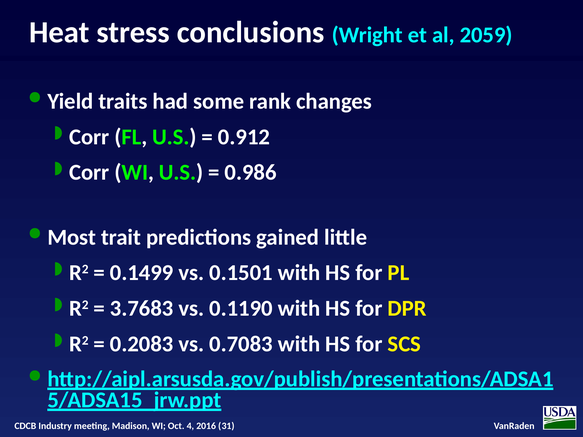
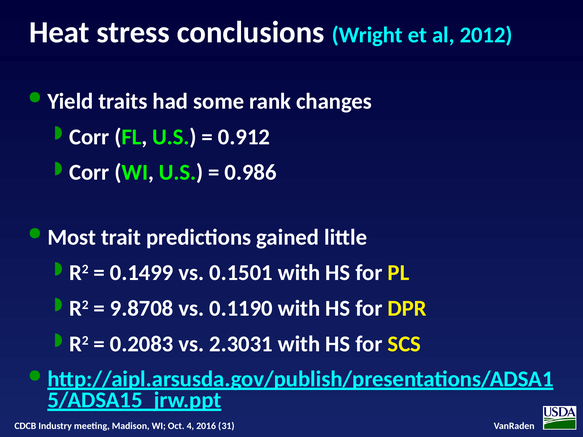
2059: 2059 -> 2012 (486, 35)
3.7683: 3.7683 -> 9.8708 (142, 309)
0.7083: 0.7083 -> 2.3031 (241, 344)
